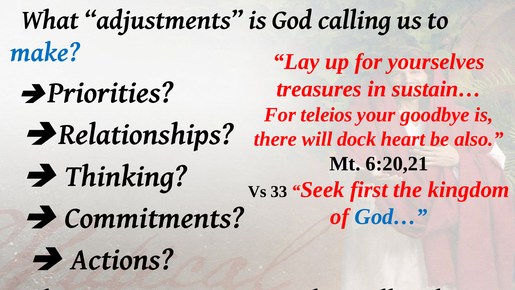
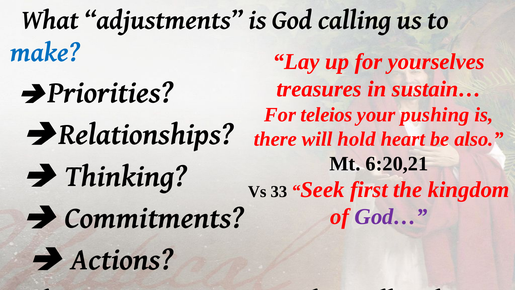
goodbye: goodbye -> pushing (435, 115)
dock: dock -> hold (357, 139)
God… colour: blue -> purple (391, 217)
